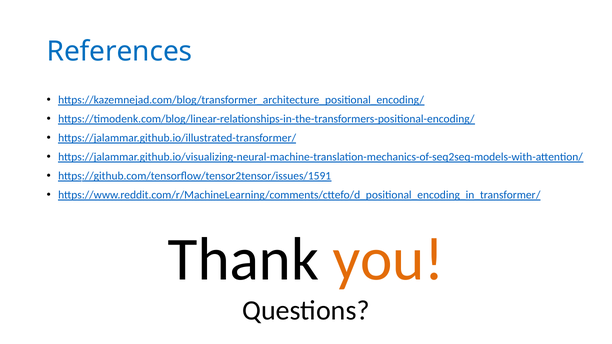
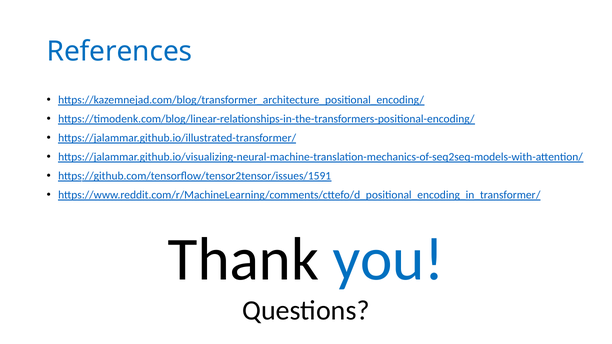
you colour: orange -> blue (388, 260)
